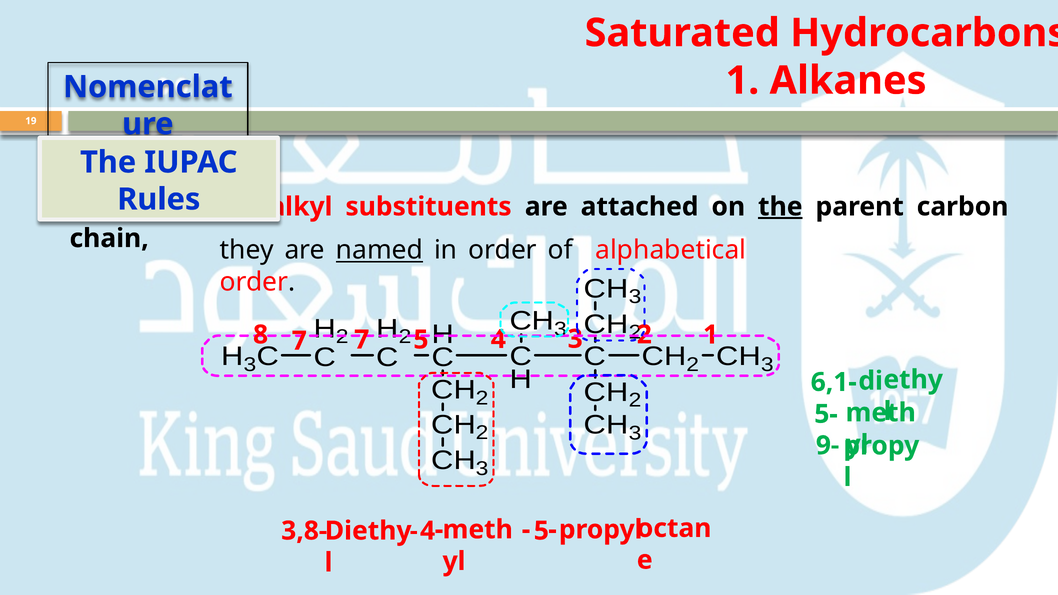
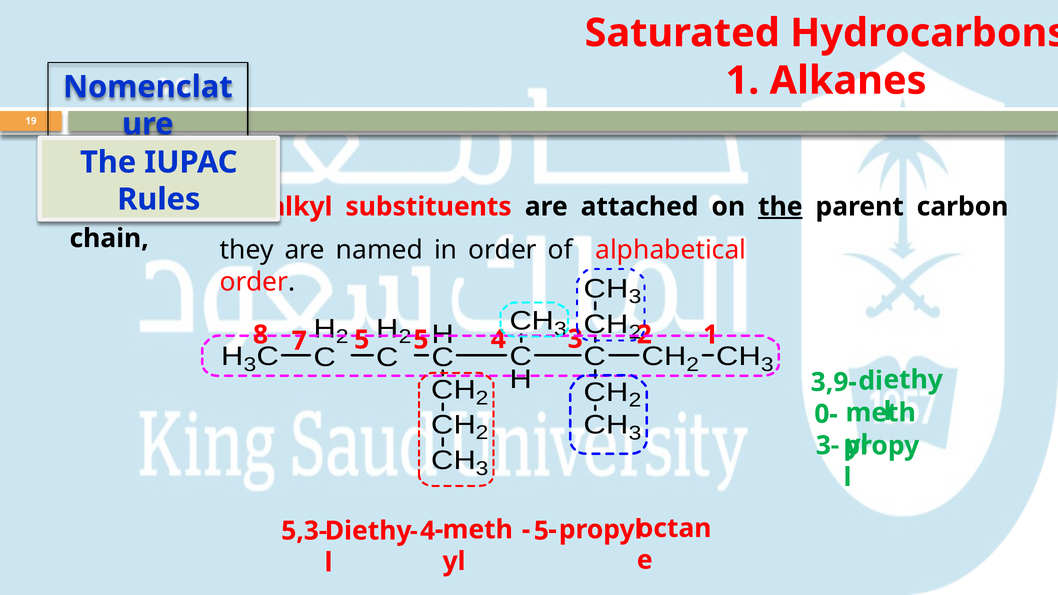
named underline: present -> none (379, 250)
7: 7 -> 5 (362, 340)
6,1-: 6,1- -> 3,9- (834, 382)
5-: 5- -> 0- (826, 414)
9-: 9- -> 3- (828, 446)
3,8-: 3,8- -> 5,3- (304, 531)
